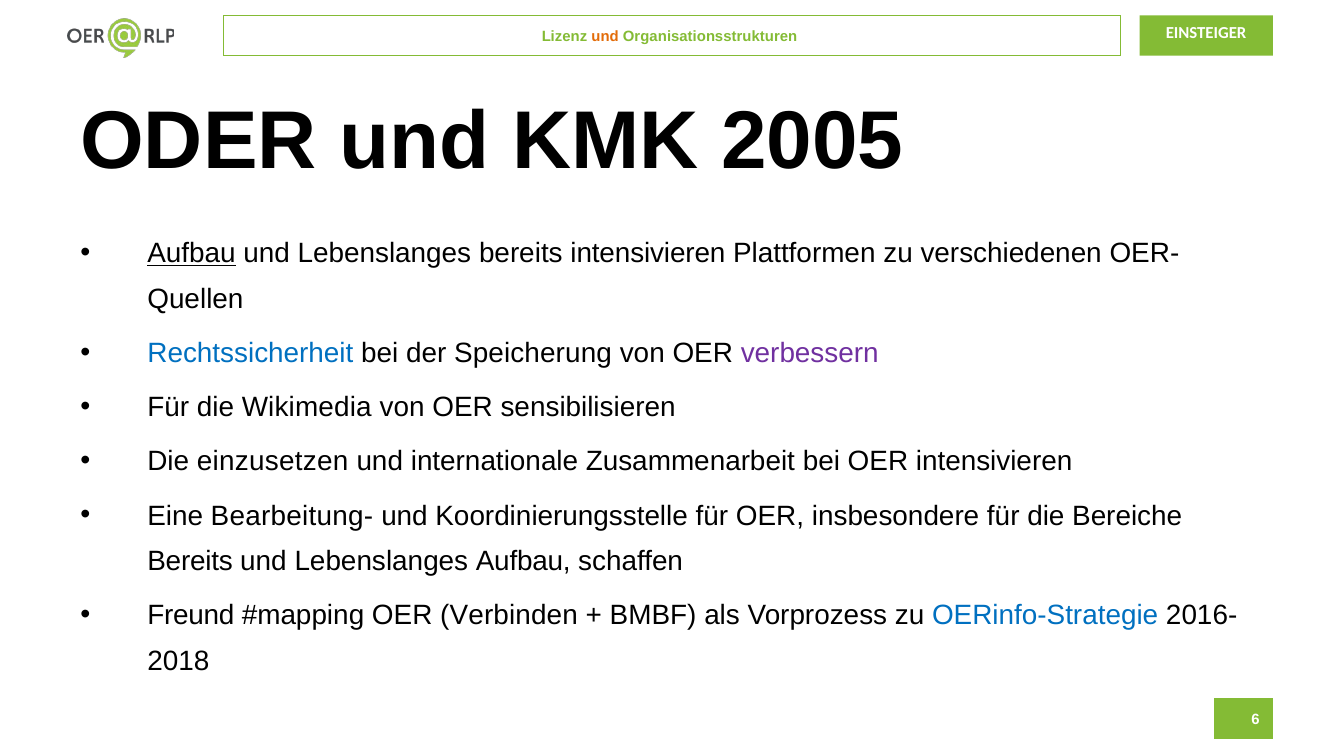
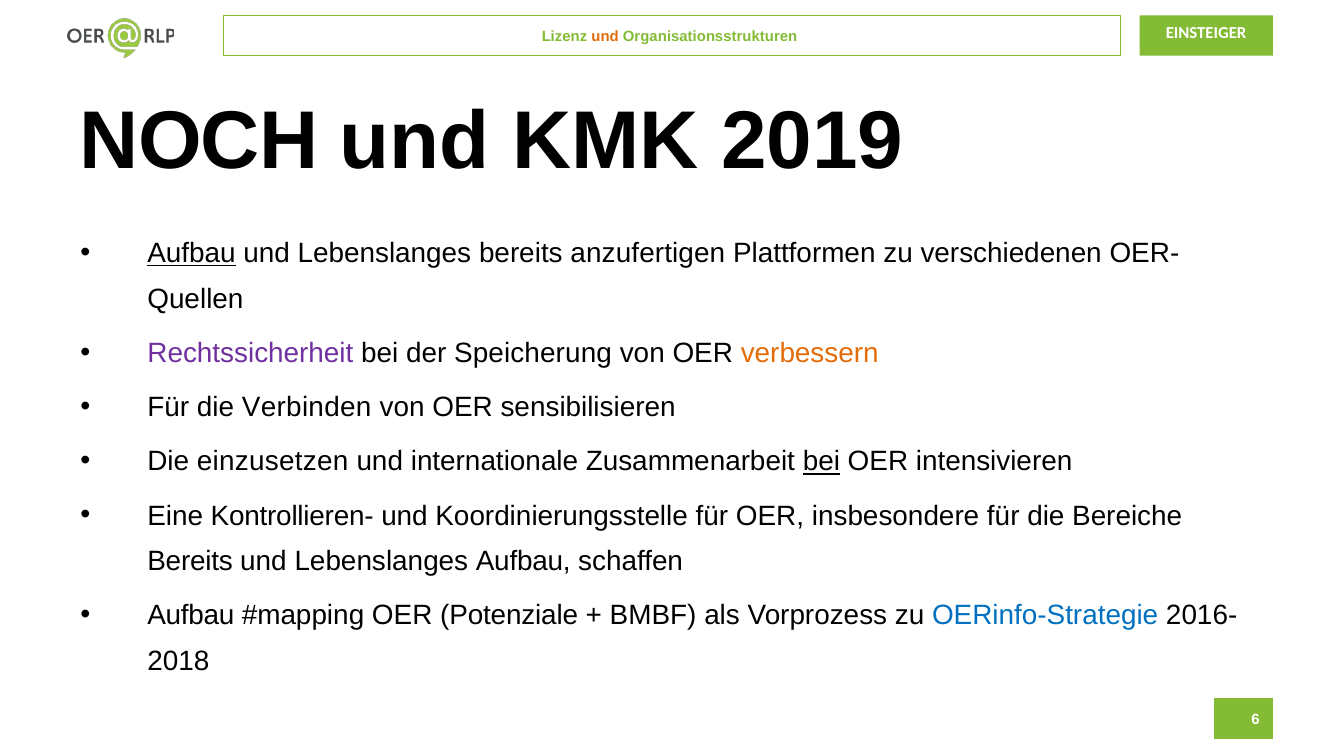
ODER: ODER -> NOCH (199, 142)
2005: 2005 -> 2019 (812, 142)
bereits intensivieren: intensivieren -> anzufertigen (648, 253)
Rechtssicherheit colour: blue -> purple (250, 353)
verbessern colour: purple -> orange (810, 353)
Wikimedia: Wikimedia -> Verbinden (307, 407)
bei underline: none -> present (821, 462)
Bearbeitung-: Bearbeitung- -> Kontrollieren- (292, 516)
Freund: Freund -> Aufbau (191, 615)
Verbinden: Verbinden -> Potenziale (509, 615)
